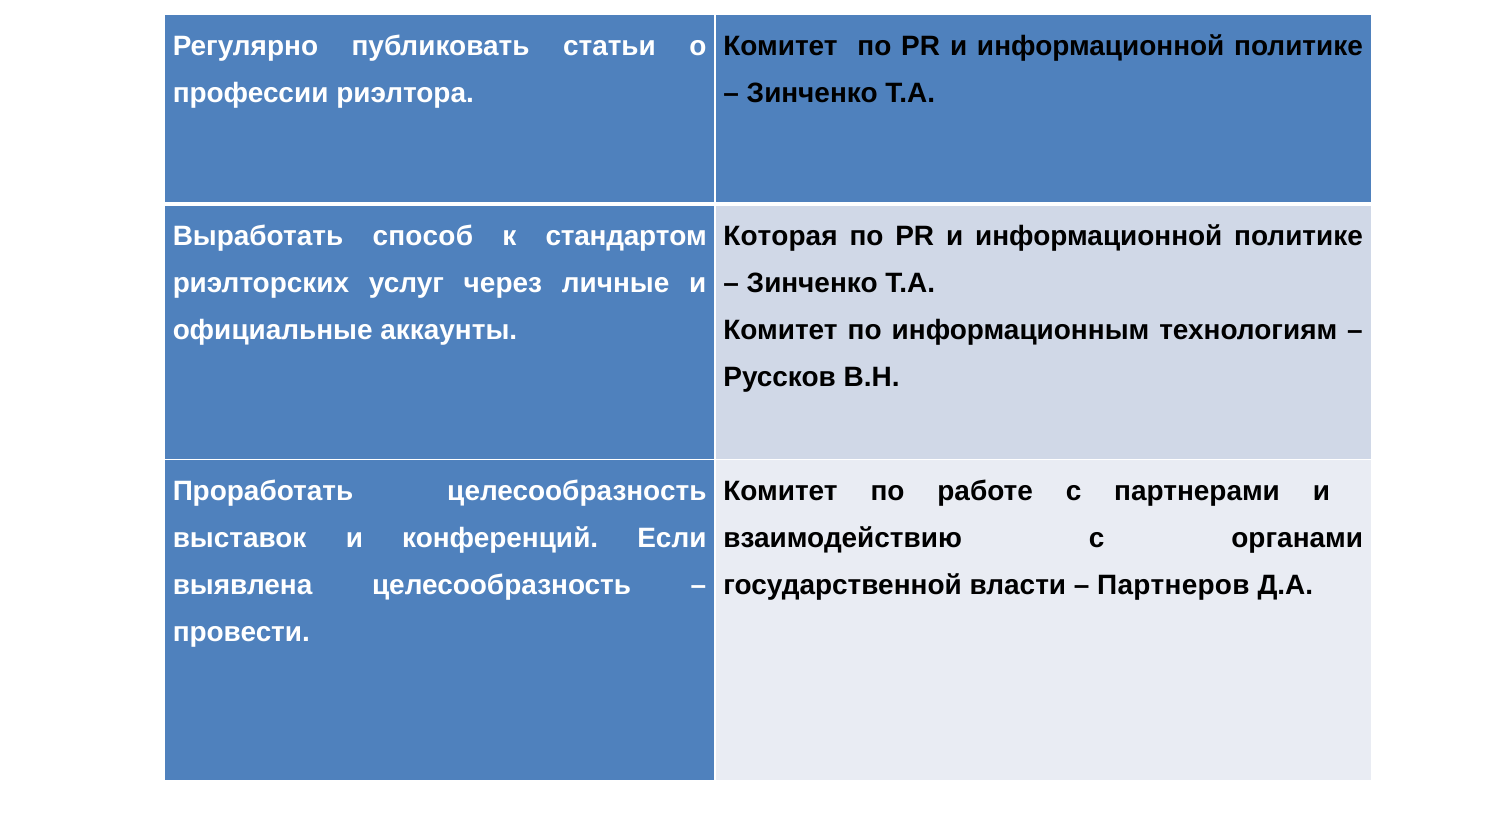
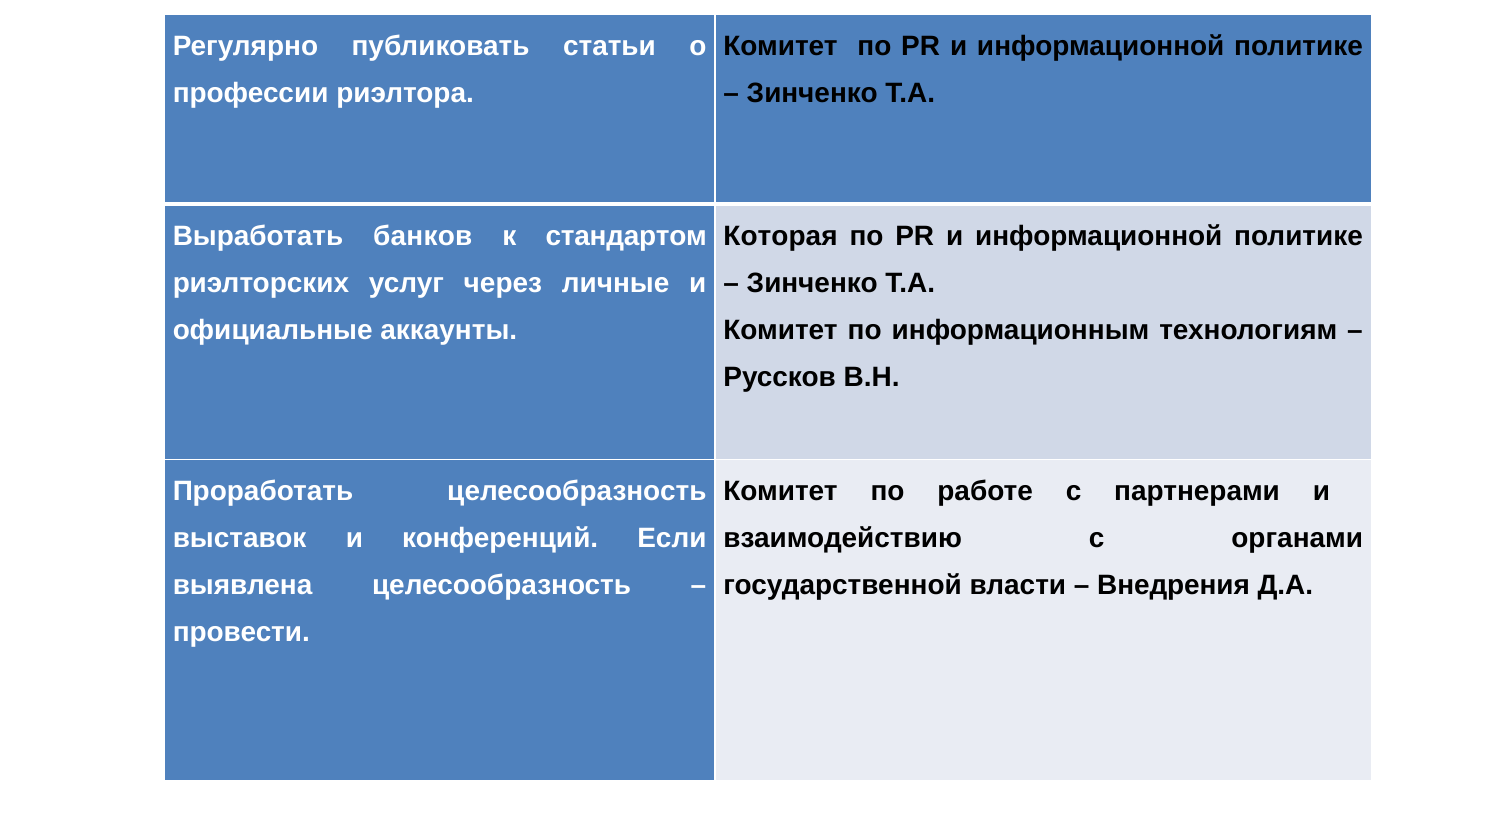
способ: способ -> банков (423, 236)
Партнеров: Партнеров -> Внедрения (1173, 585)
